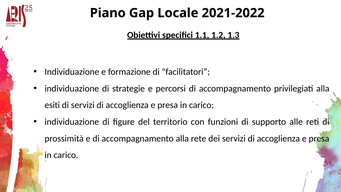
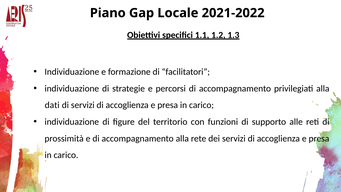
esiti: esiti -> dati (52, 105)
